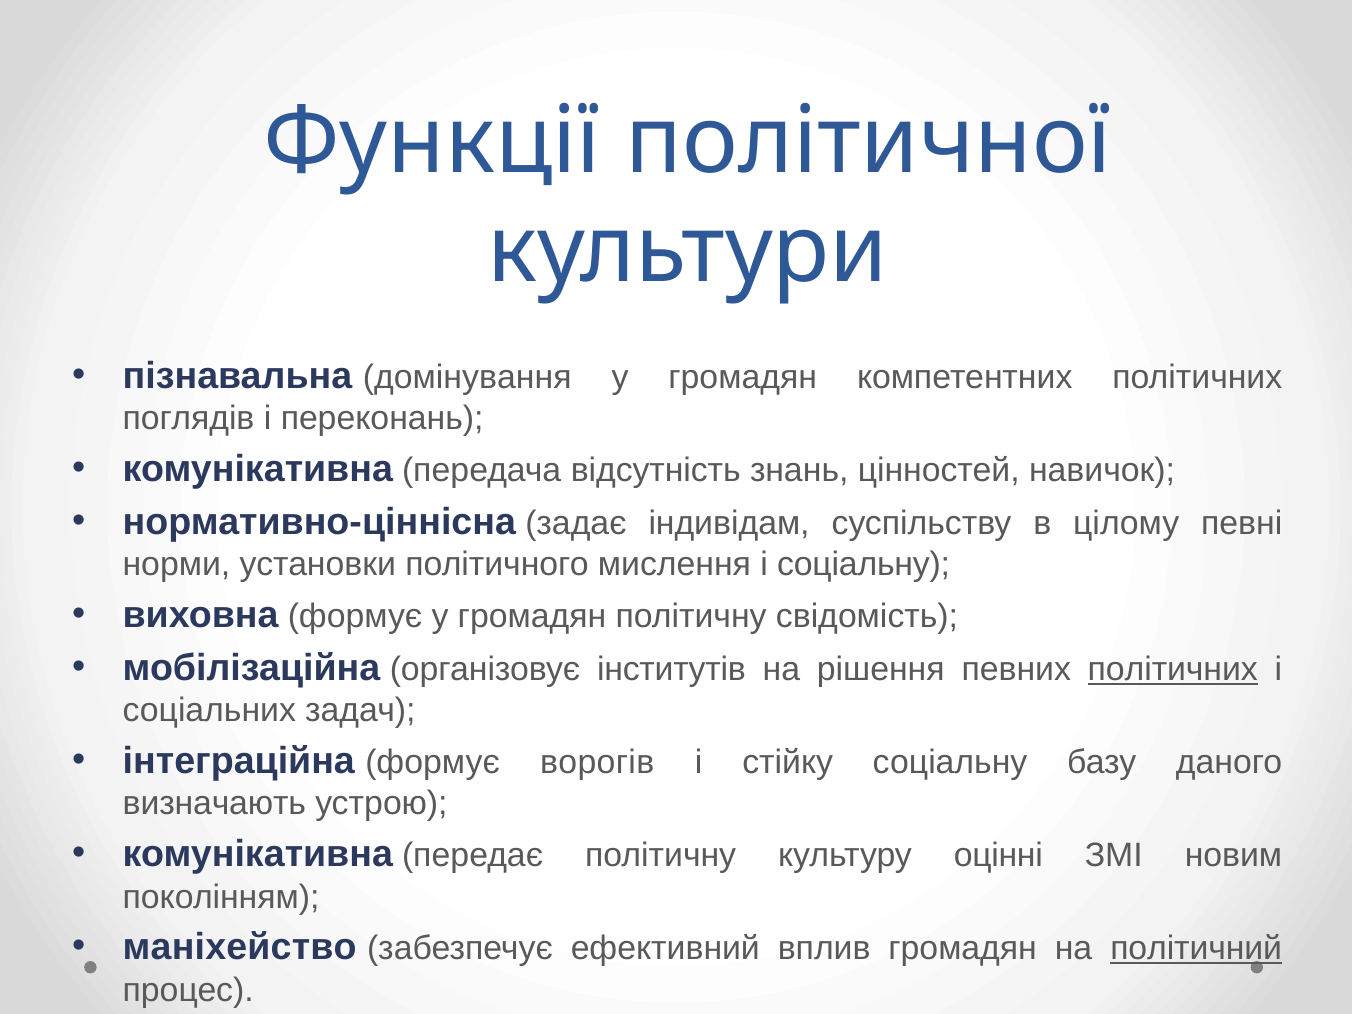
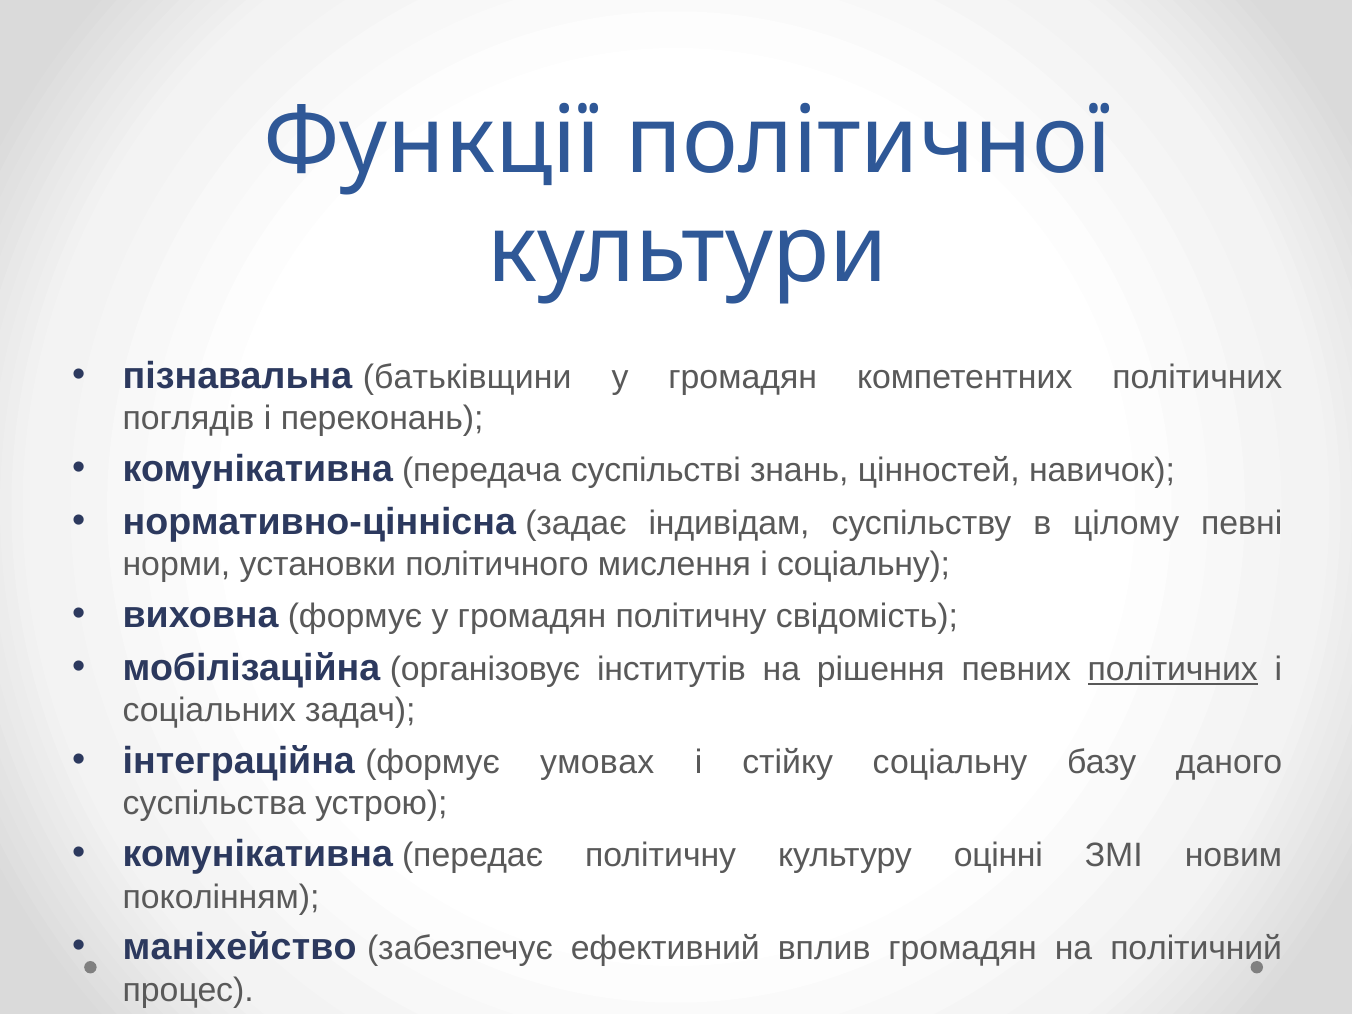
домінування: домінування -> батьківщини (467, 378)
відсутність: відсутність -> суспільстві (656, 471)
ворогів: ворогів -> умовах (597, 762)
визначають: визначають -> суспільства (214, 804)
політичний underline: present -> none (1196, 949)
